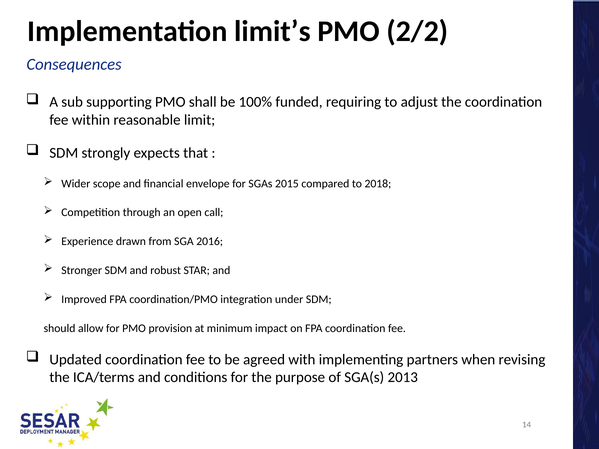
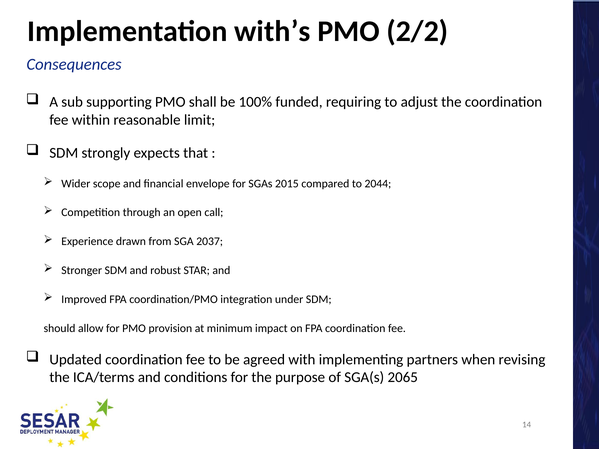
limit’s: limit’s -> with’s (272, 31)
2018: 2018 -> 2044 (378, 184)
2016: 2016 -> 2037 (210, 242)
2013: 2013 -> 2065 (403, 378)
